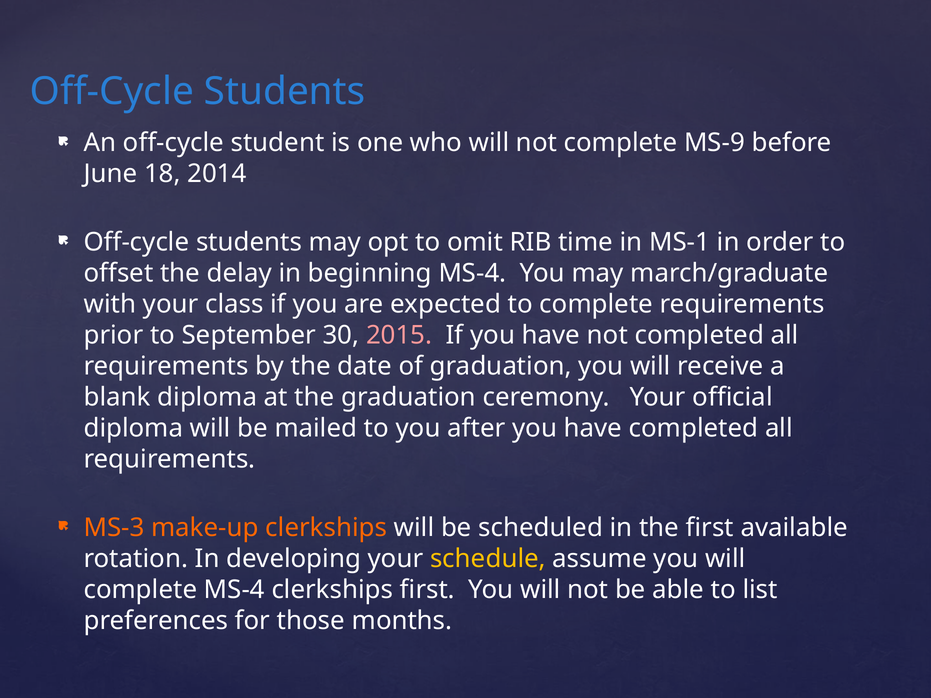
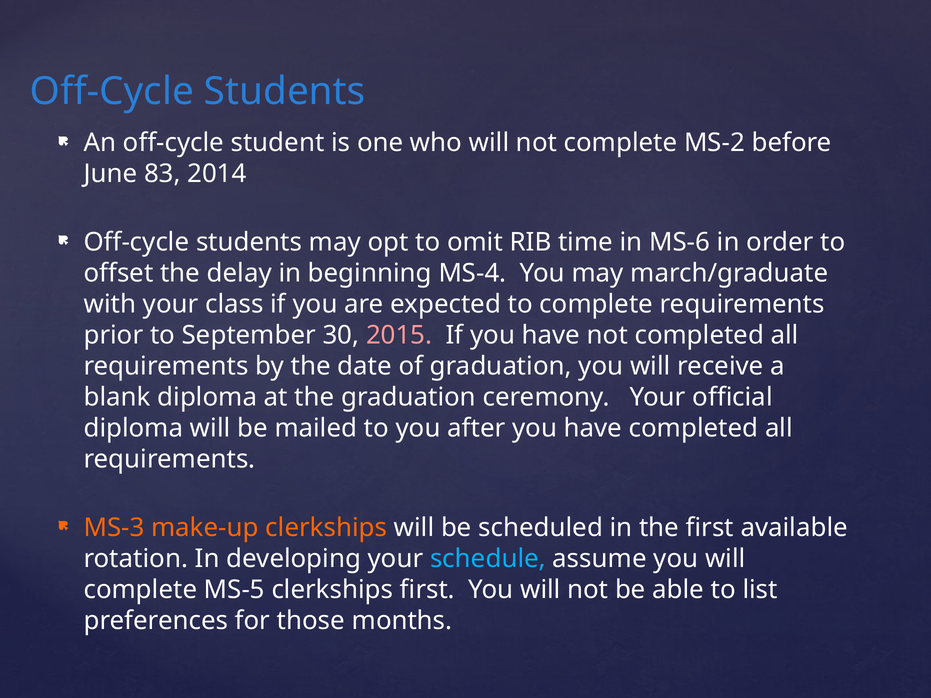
MS-9: MS-9 -> MS-2 (714, 143)
18: 18 -> 83 (162, 174)
MS-1: MS-1 -> MS-6 (680, 242)
schedule colour: yellow -> light blue (488, 559)
complete MS-4: MS-4 -> MS-5 (234, 590)
